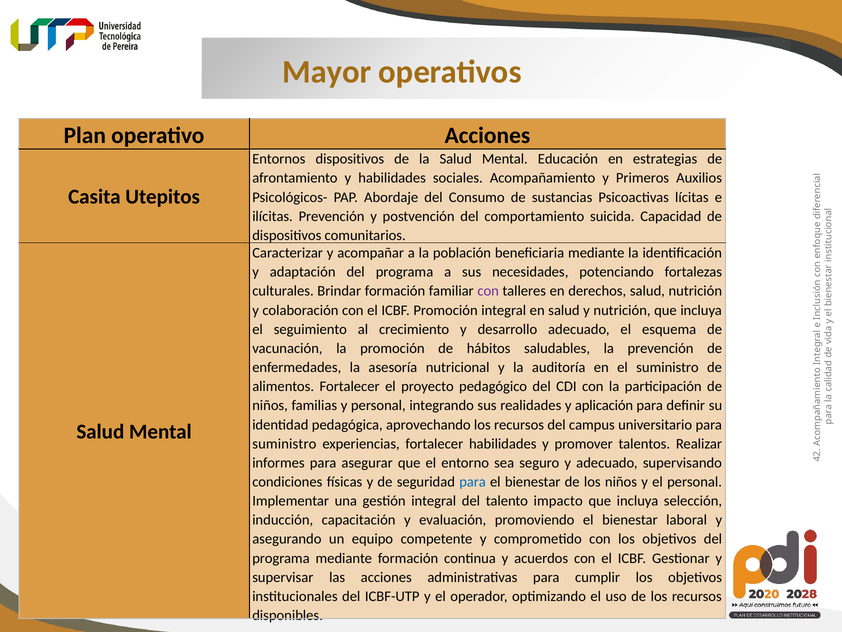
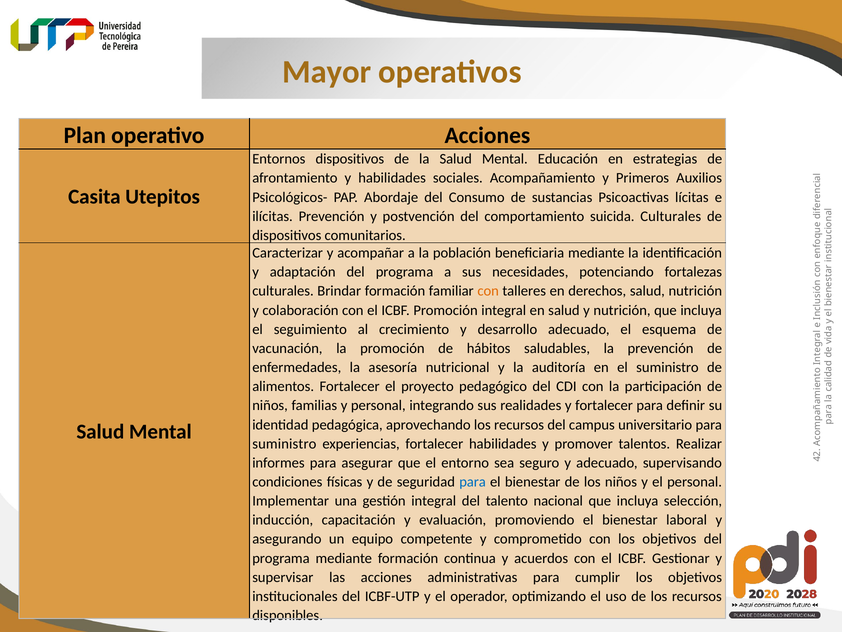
suicida Capacidad: Capacidad -> Culturales (671, 216)
con colour: purple -> orange (488, 291)
y aplicación: aplicación -> fortalecer (604, 405)
impacto: impacto -> nacional (558, 501)
